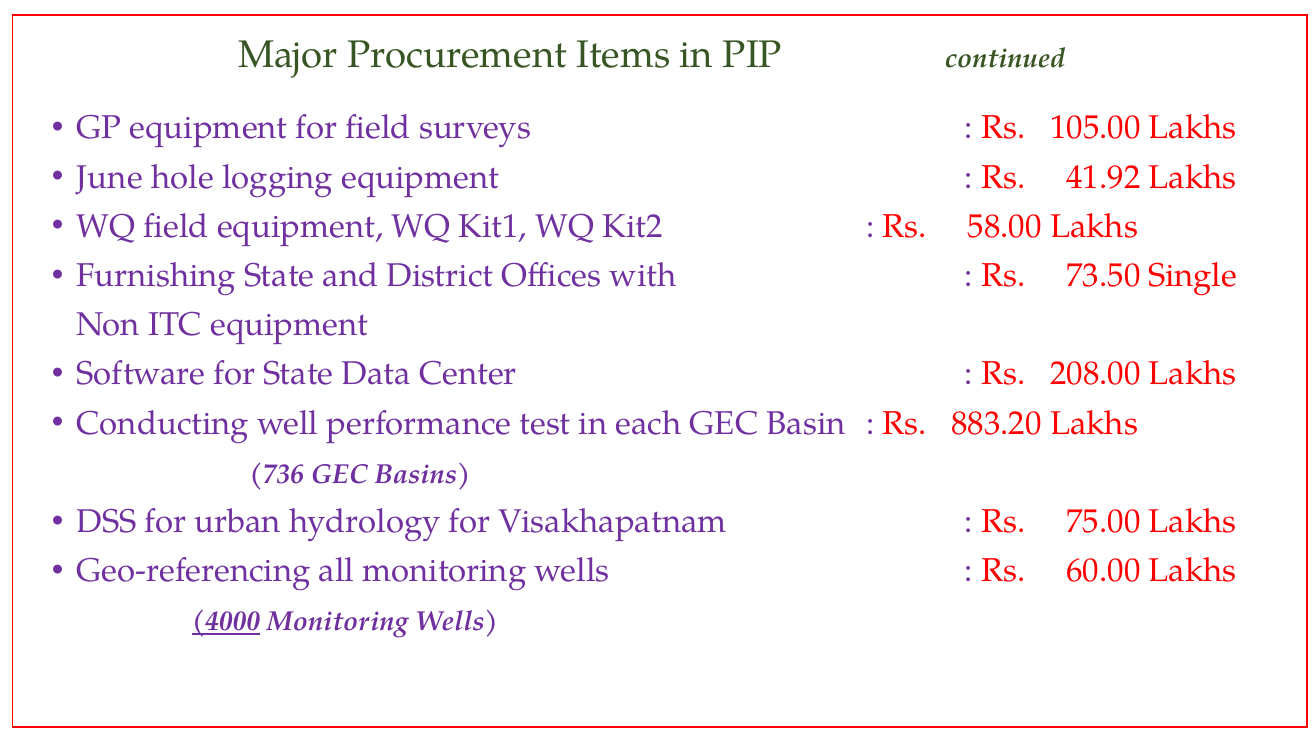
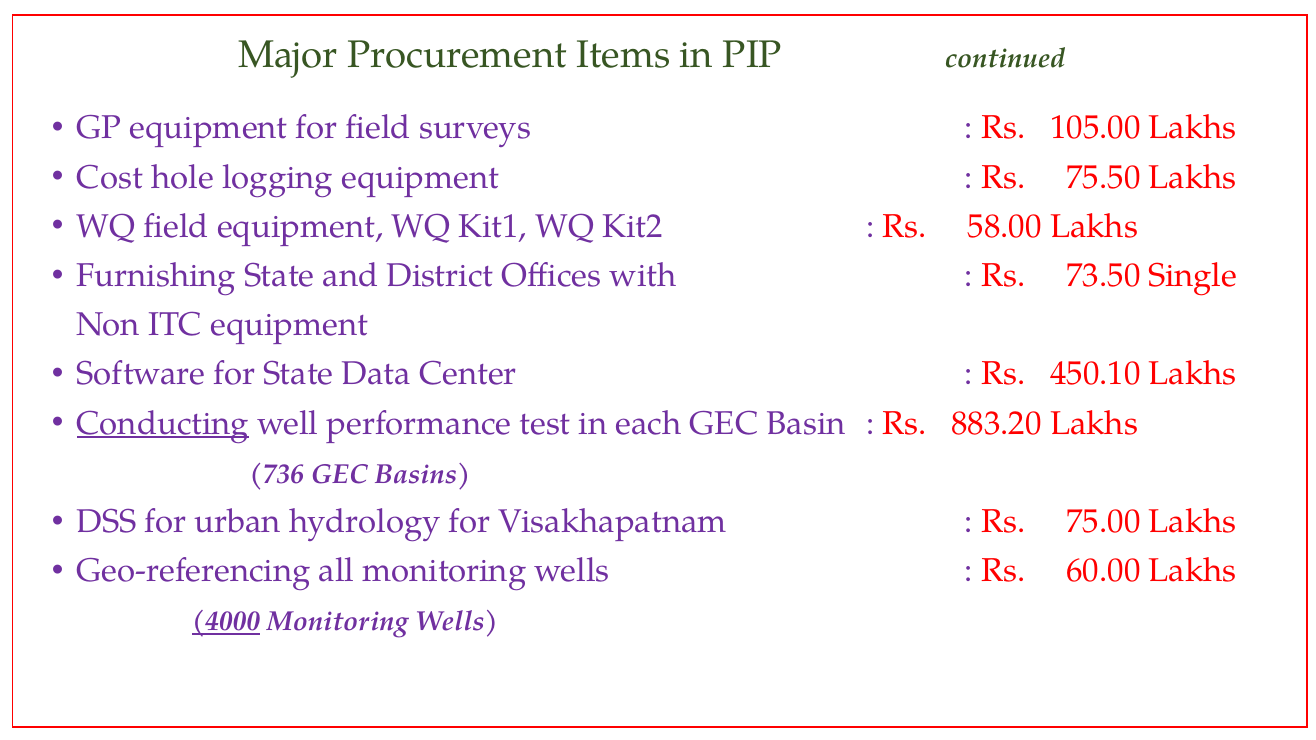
June: June -> Cost (110, 177)
41.92: 41.92 -> 75.50 (1104, 177)
208.00: 208.00 -> 450.10 (1095, 374)
Conducting underline: none -> present (163, 423)
